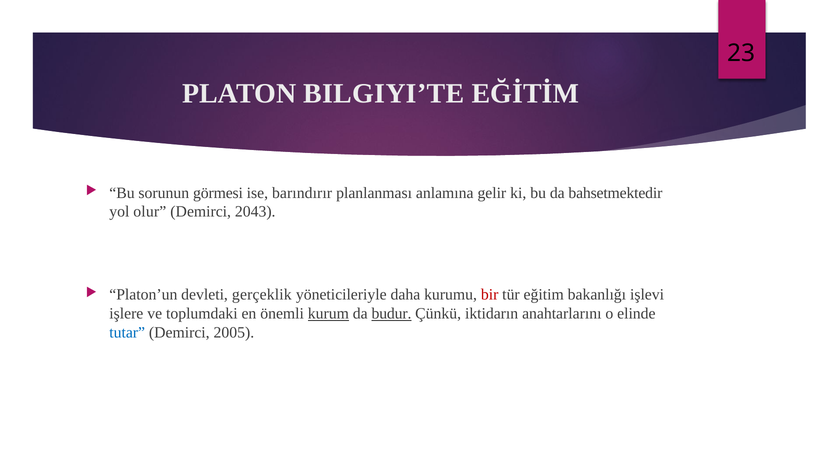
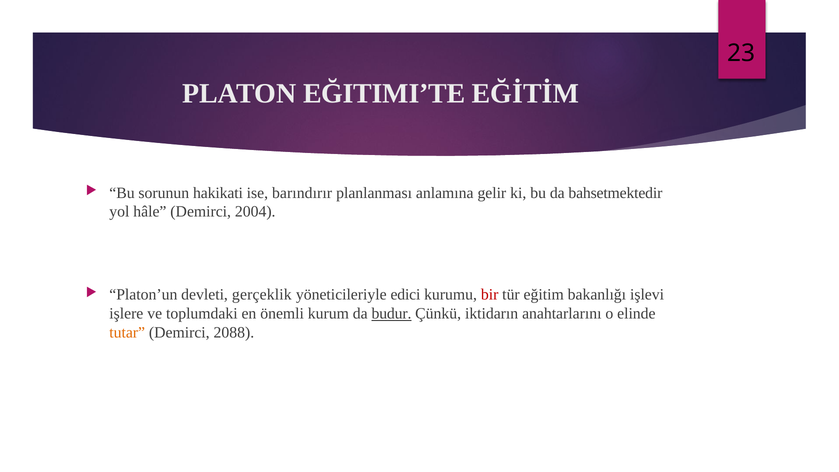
BILGIYI’TE: BILGIYI’TE -> EĞITIMI’TE (384, 93)
görmesi: görmesi -> hakikati (218, 193)
olur: olur -> hâle (150, 212)
2043: 2043 -> 2004 (255, 212)
daha: daha -> edici (405, 295)
kurum underline: present -> none (328, 313)
tutar colour: blue -> orange (127, 332)
2005: 2005 -> 2088 (234, 332)
